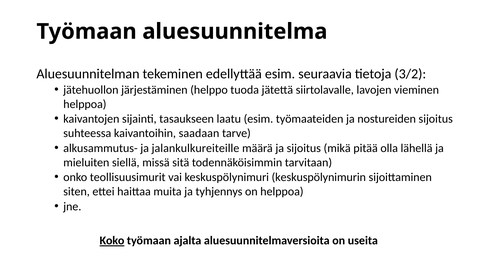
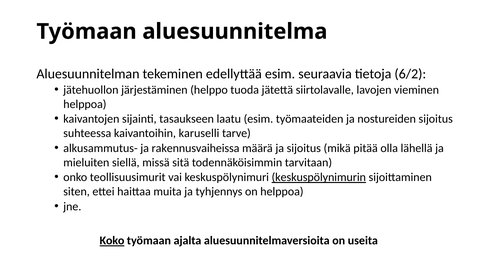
3/2: 3/2 -> 6/2 (410, 74)
saadaan: saadaan -> karuselli (199, 133)
jalankulkureiteille: jalankulkureiteille -> rakennusvaiheissa (196, 148)
keskuspölynimurin underline: none -> present (319, 177)
